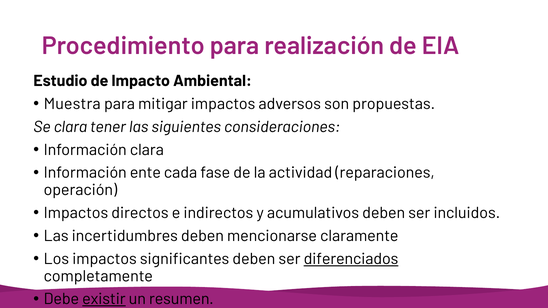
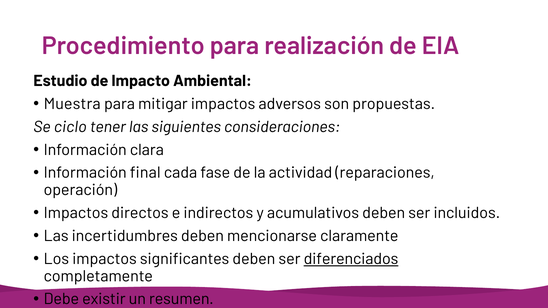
Se clara: clara -> ciclo (70, 127)
ente: ente -> final (145, 173)
existir underline: present -> none (104, 299)
